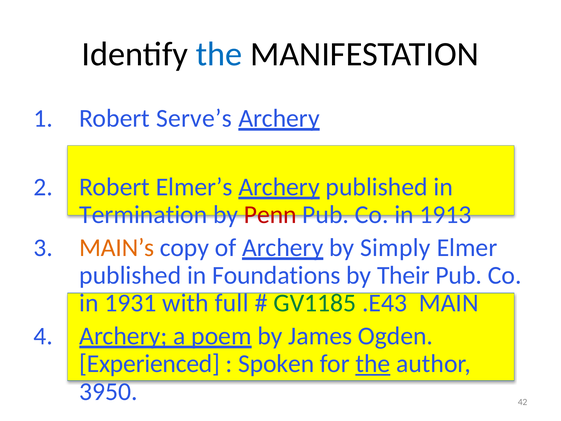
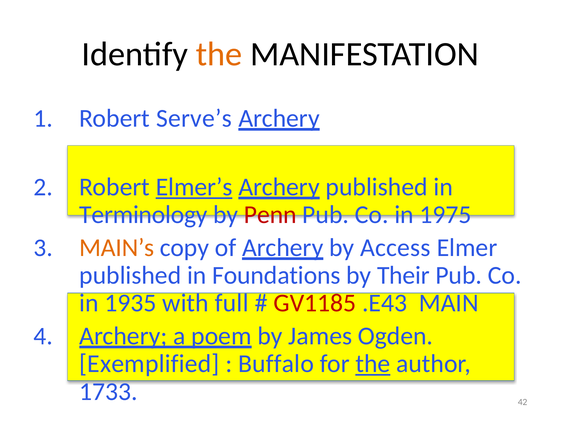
the colour: blue -> orange (219, 54)
Elmer’s underline: none -> present (194, 187)
Termination: Termination -> Terminology (143, 215)
1913: 1913 -> 1975 (446, 215)
Simply: Simply -> Access (395, 247)
1931: 1931 -> 1935 (130, 303)
GV1185 colour: green -> red (315, 303)
Experienced: Experienced -> Exemplified (149, 364)
Spoken: Spoken -> Buffalo (276, 364)
3950: 3950 -> 1733 (109, 391)
